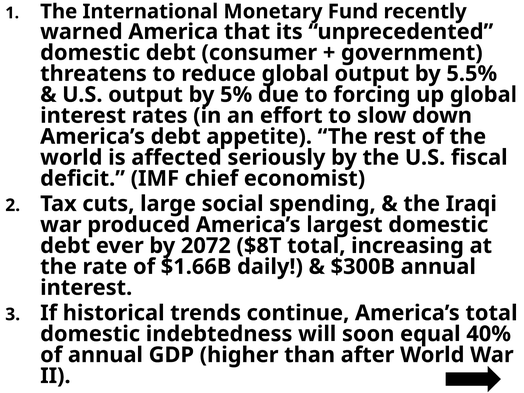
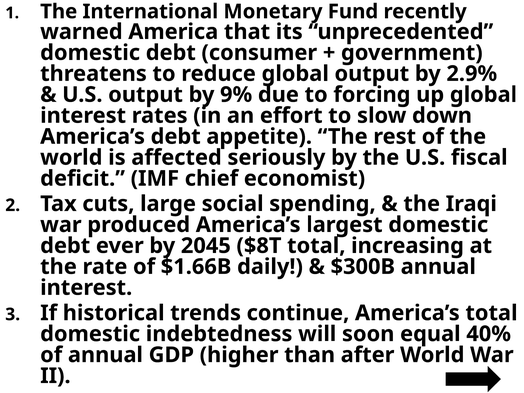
5.5%: 5.5% -> 2.9% (472, 74)
5%: 5% -> 9% (236, 95)
2072: 2072 -> 2045 (206, 246)
